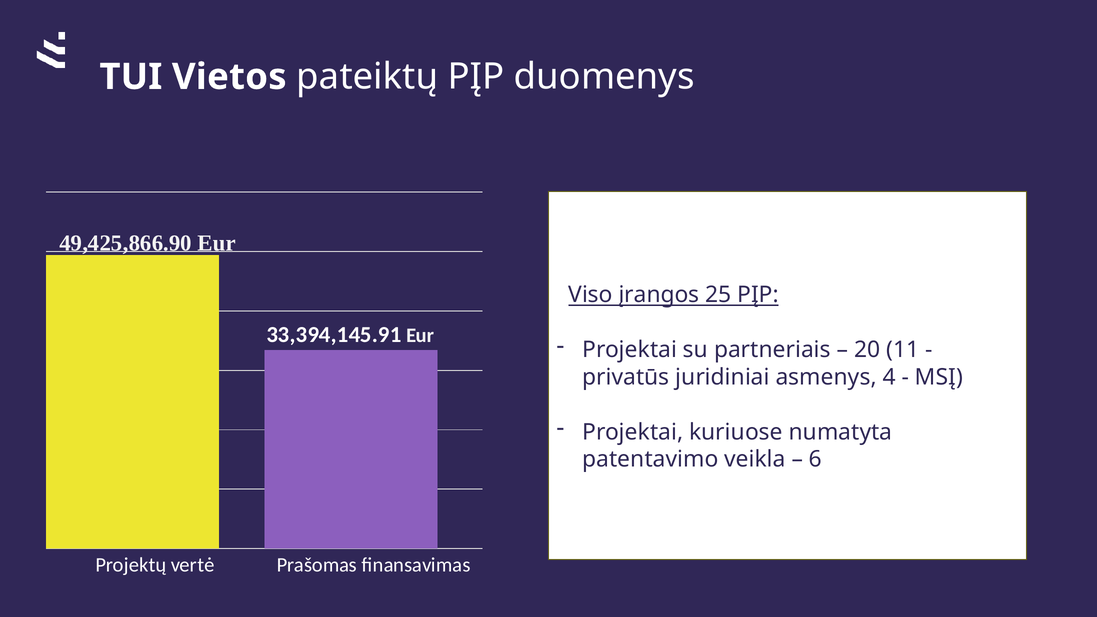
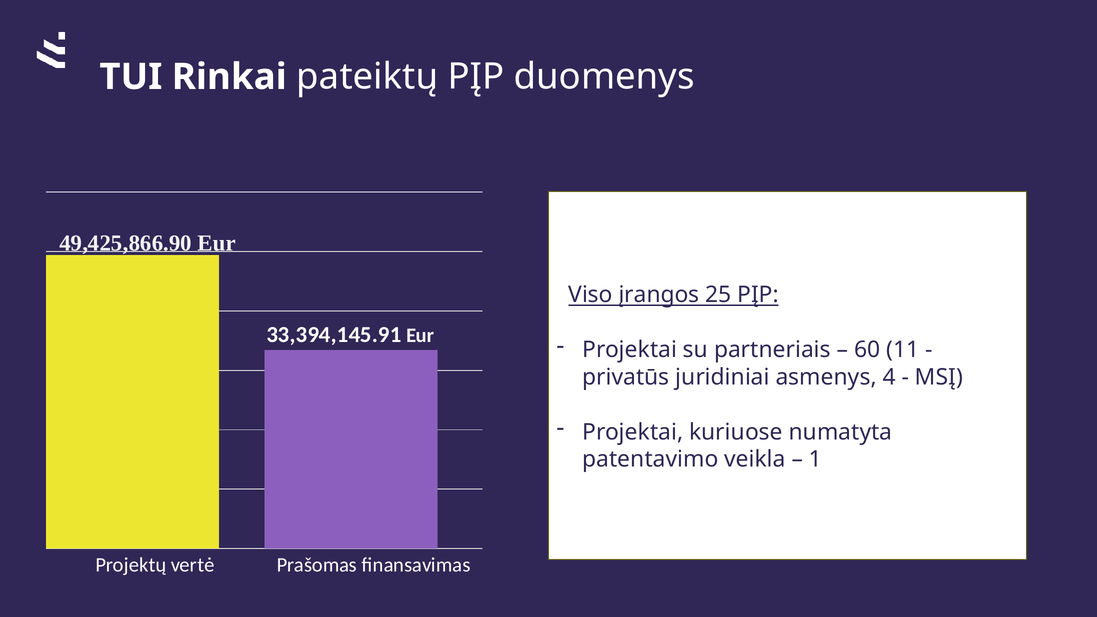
Vietos: Vietos -> Rinkai (229, 77)
20: 20 -> 60 (867, 350)
6: 6 -> 1 (816, 459)
